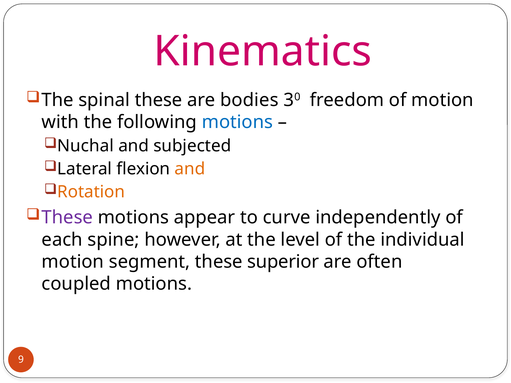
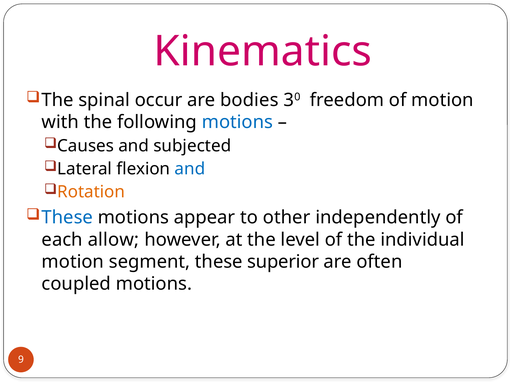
spinal these: these -> occur (159, 100)
Nuchal: Nuchal -> Causes (86, 146)
and colour: orange -> blue (190, 169)
These colour: purple -> blue (67, 218)
curve: curve -> other (287, 218)
spine: spine -> allow (113, 240)
